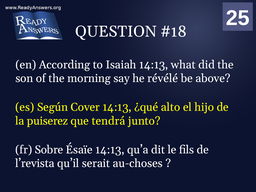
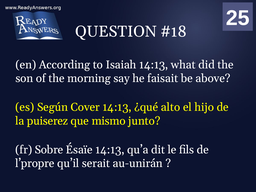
révélé: révélé -> faisait (163, 78)
tendrá: tendrá -> mismo (109, 121)
l’revista: l’revista -> l’propre (35, 163)
au-choses: au-choses -> au-unirán (138, 163)
